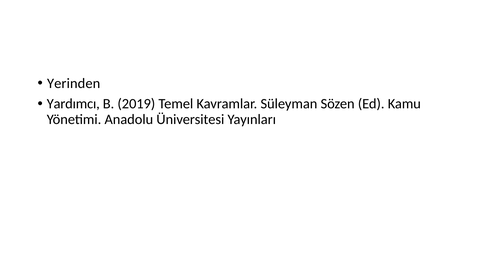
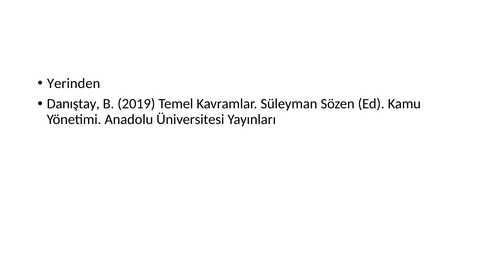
Yardımcı: Yardımcı -> Danıştay (73, 104)
